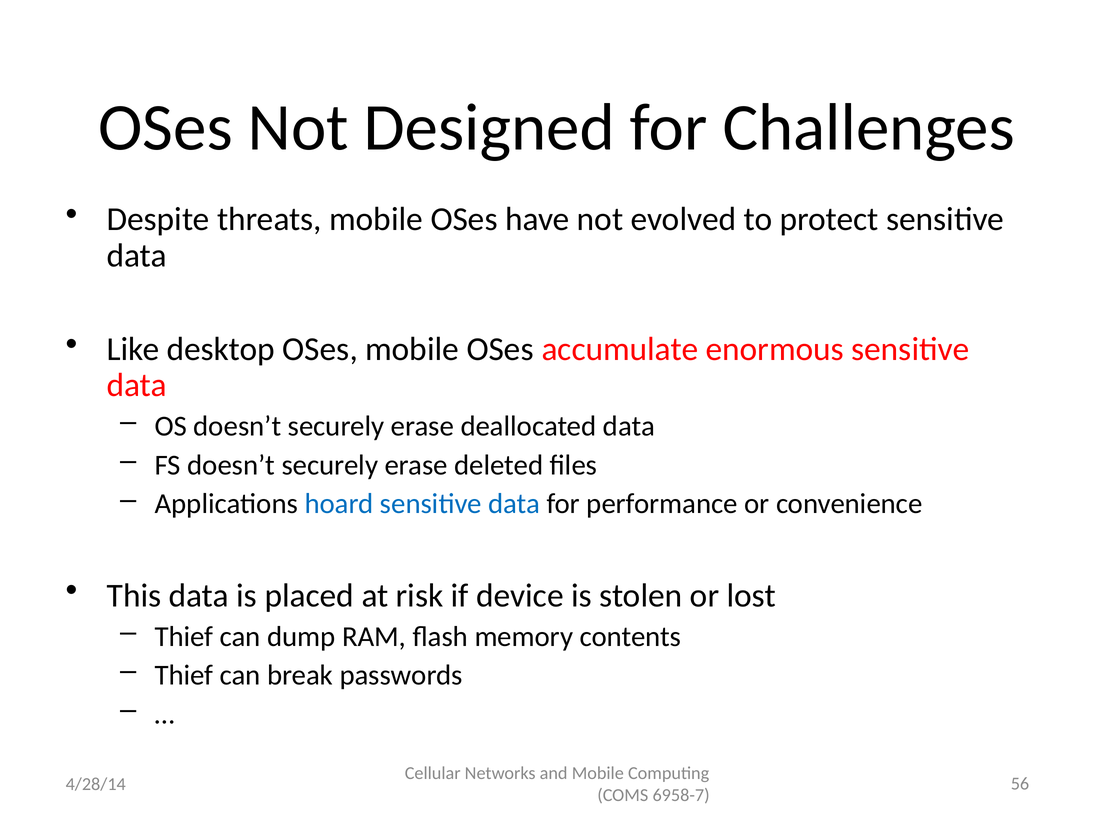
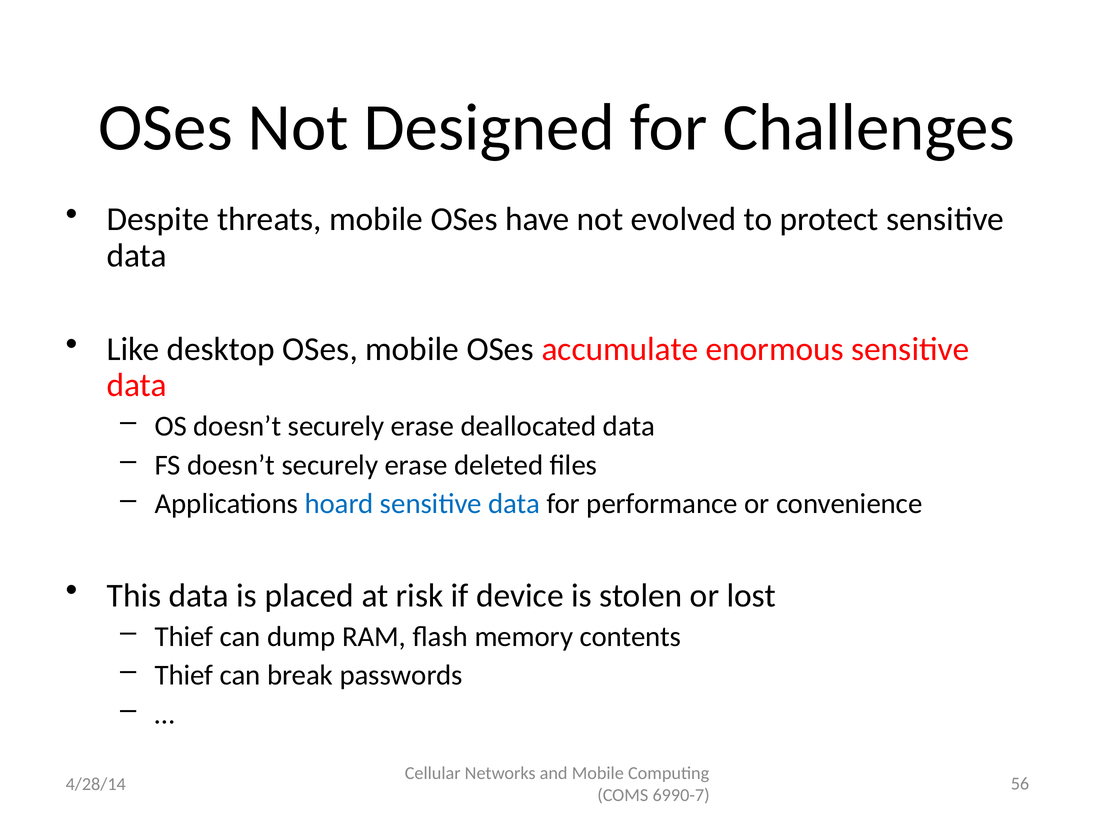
6958-7: 6958-7 -> 6990-7 (681, 795)
